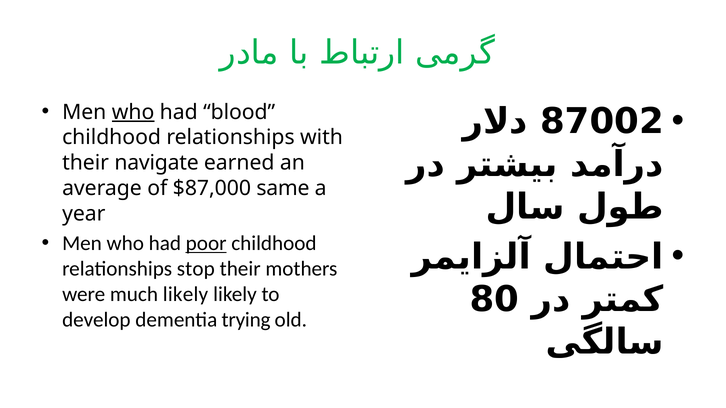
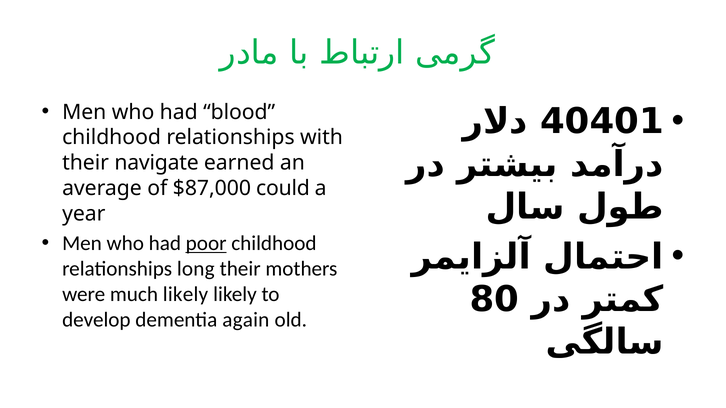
who underline: present -> none (133, 112)
87002: 87002 -> 40401 (602, 122)
same: same -> could (283, 188)
stop: stop -> long (196, 269)
trying: trying -> again (246, 320)
